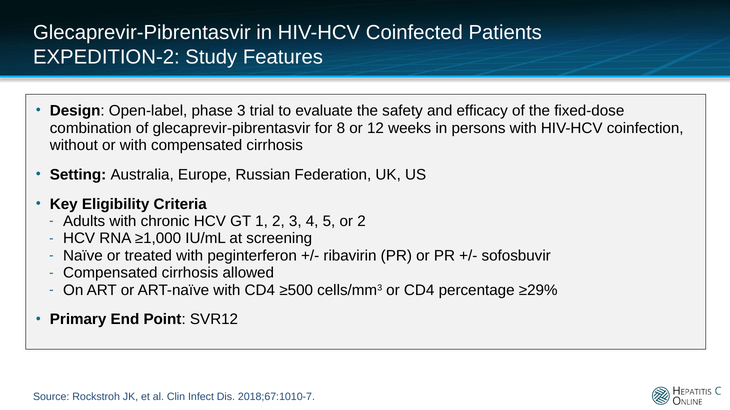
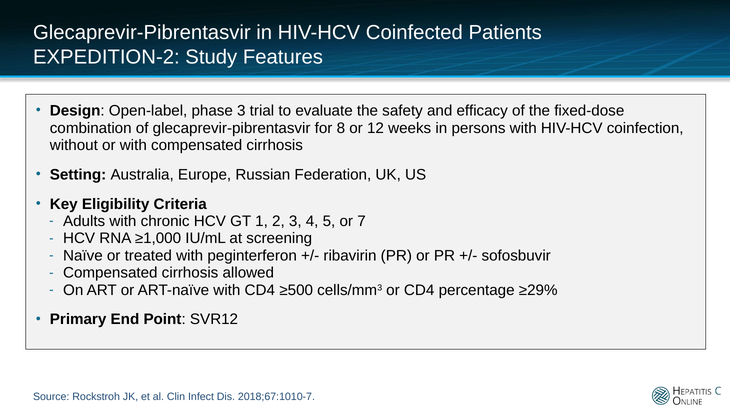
or 2: 2 -> 7 (362, 222)
